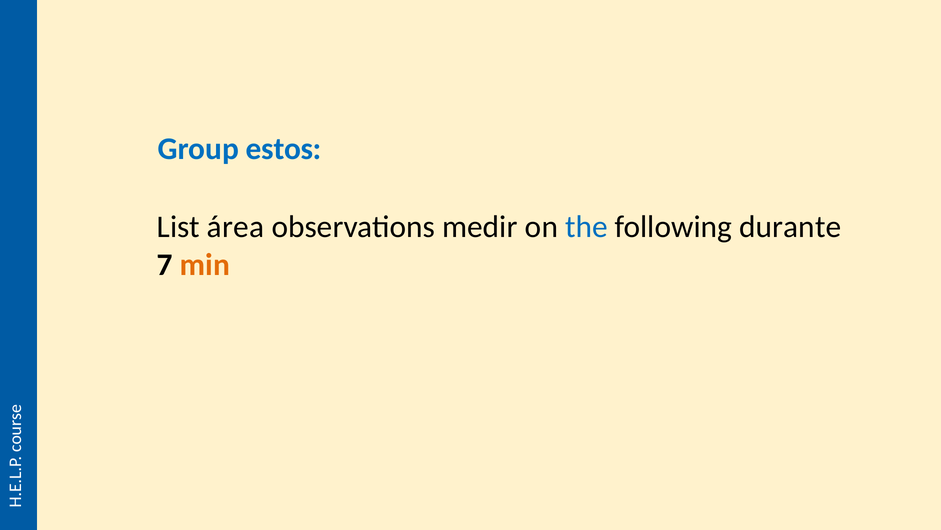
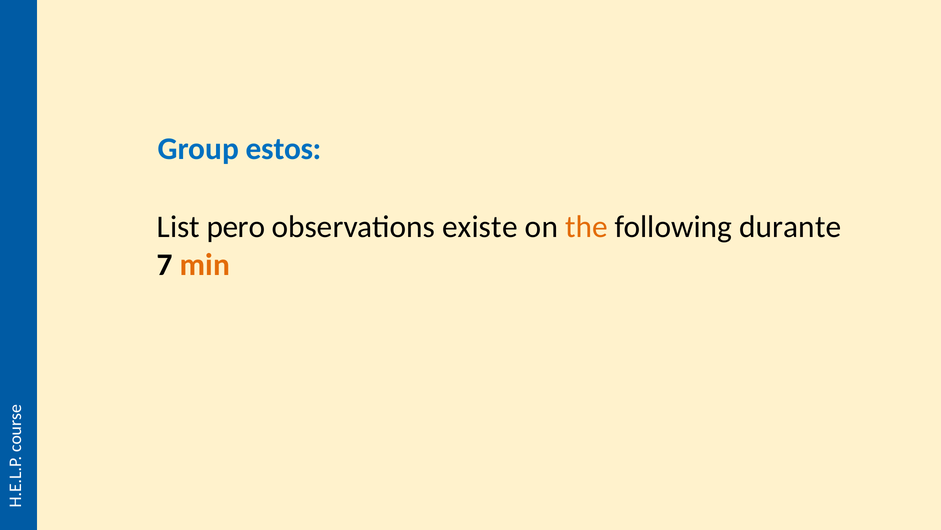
área: área -> pero (236, 227)
medir: medir -> existe (480, 227)
the colour: blue -> orange (586, 227)
